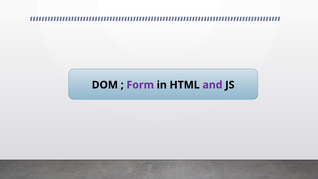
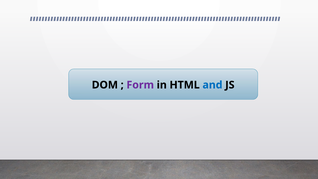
and colour: purple -> blue (212, 85)
